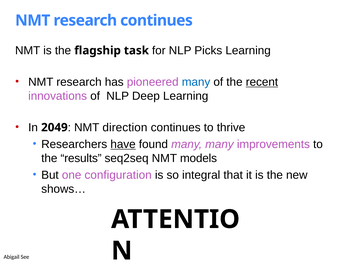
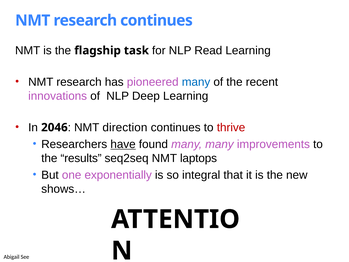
Picks: Picks -> Read (208, 50)
recent underline: present -> none (262, 82)
2049: 2049 -> 2046 (54, 127)
thrive colour: black -> red (231, 127)
models: models -> laptops (198, 158)
configuration: configuration -> exponentially (118, 175)
